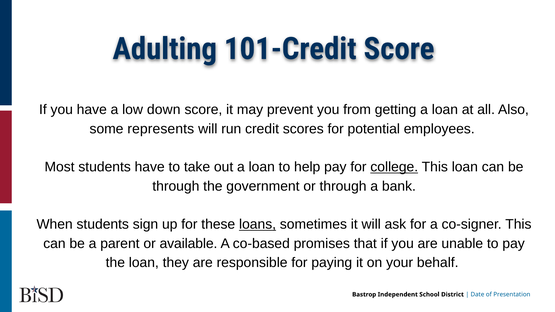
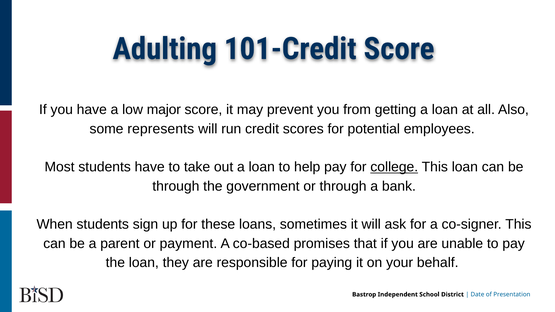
down: down -> major (164, 110)
loans underline: present -> none (258, 225)
available: available -> payment (188, 244)
